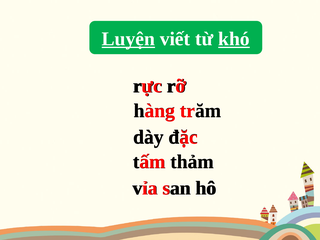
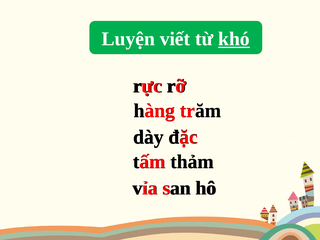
Luyện underline: present -> none (128, 39)
